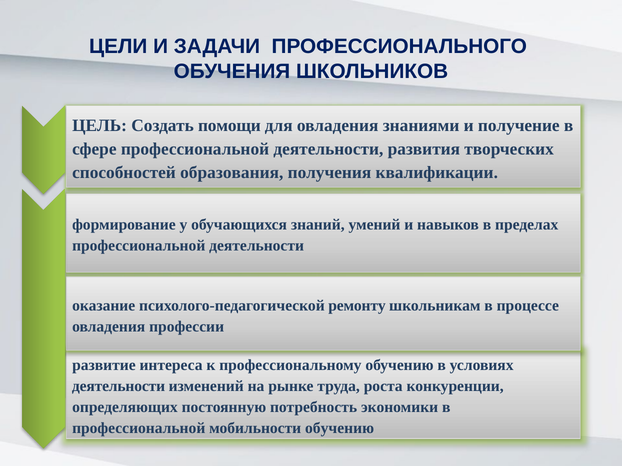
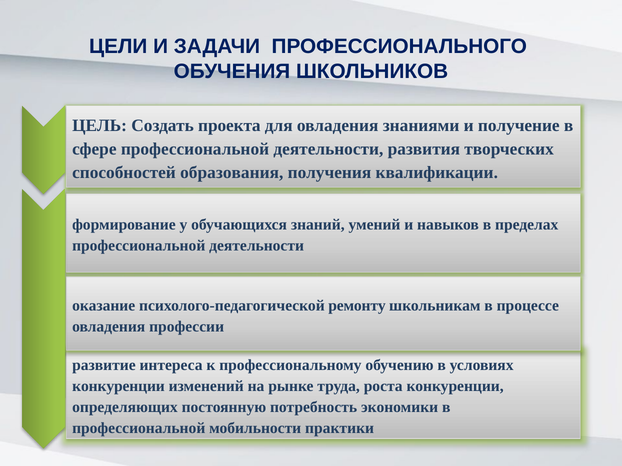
помощи: помощи -> проекта (229, 126)
деятельности: деятельности -> конкуренции (119, 387)
мобильности обучению: обучению -> практики (340, 429)
